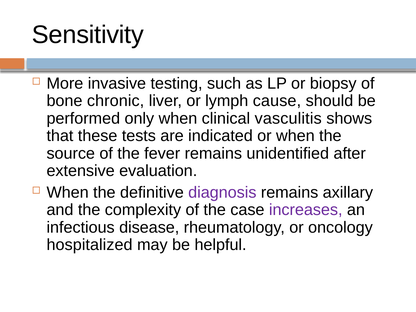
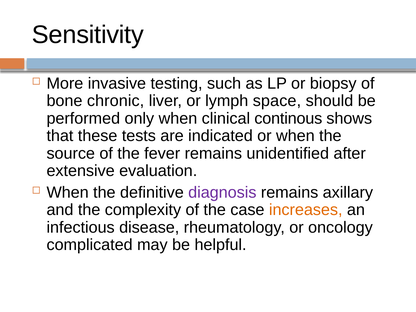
cause: cause -> space (277, 101)
vasculitis: vasculitis -> continous (288, 118)
increases colour: purple -> orange (306, 210)
hospitalized: hospitalized -> complicated (90, 245)
